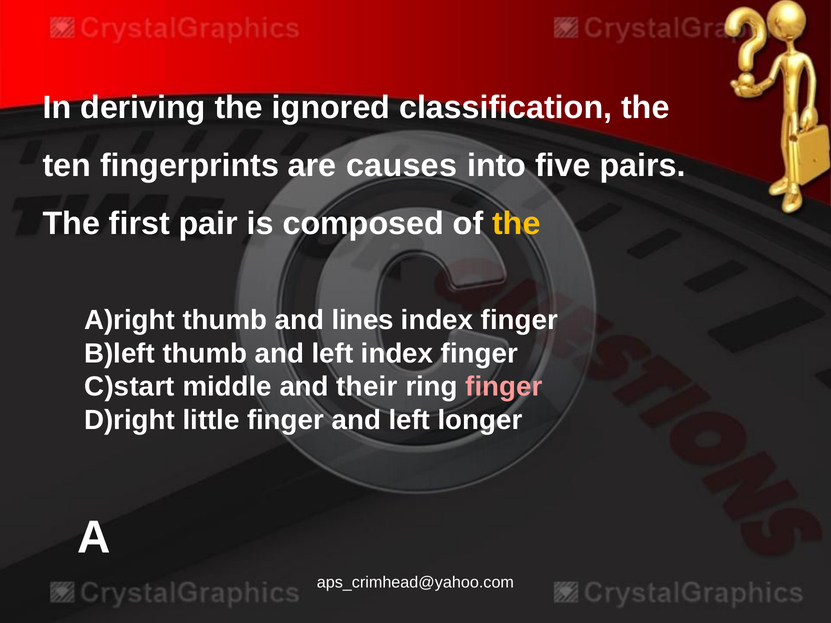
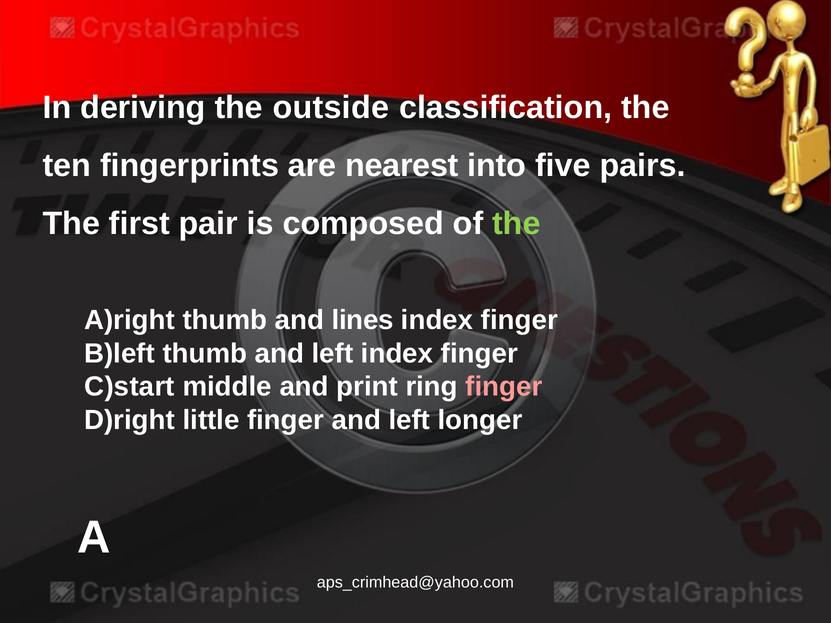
ignored: ignored -> outside (331, 107)
causes: causes -> nearest (402, 166)
the colour: yellow -> light green (516, 224)
their: their -> print (367, 387)
